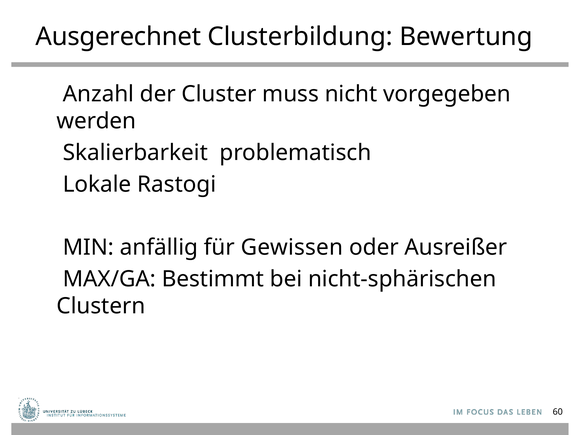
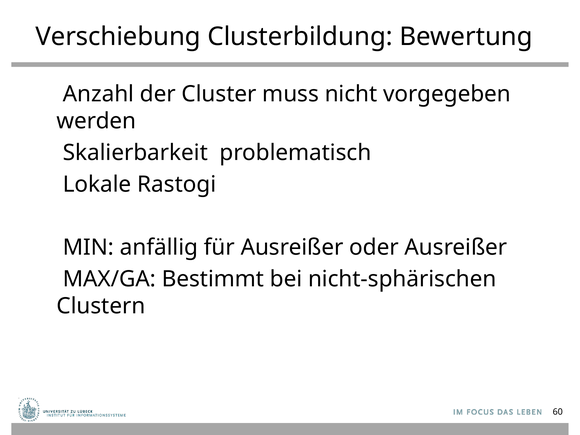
Ausgerechnet: Ausgerechnet -> Verschiebung (118, 37)
für Gewissen: Gewissen -> Ausreißer (292, 247)
